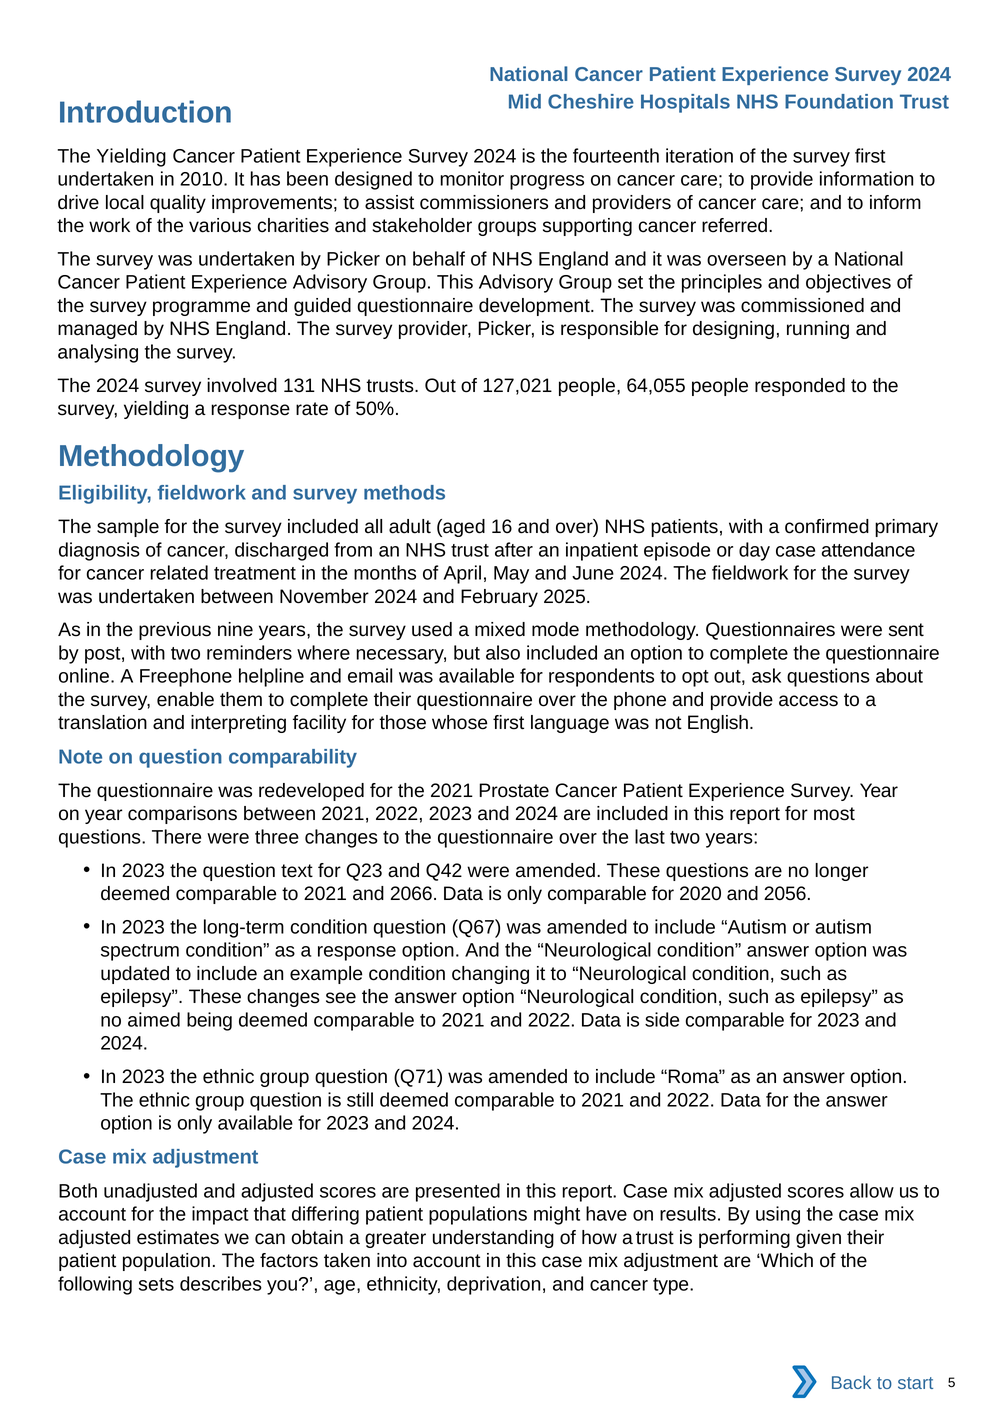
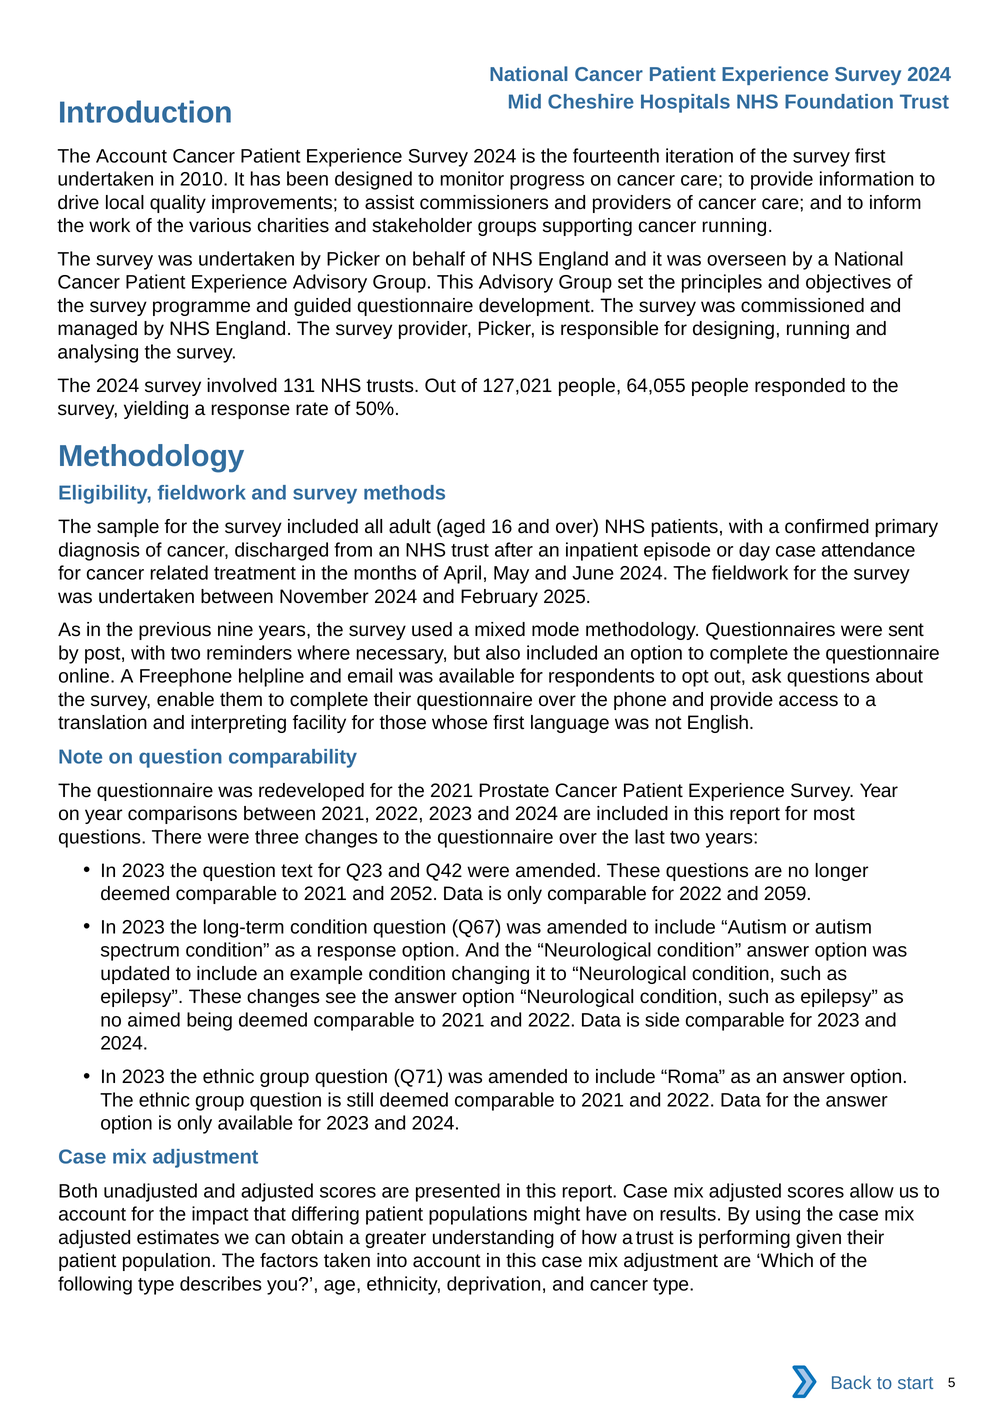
The Yielding: Yielding -> Account (131, 156)
cancer referred: referred -> running (737, 226)
2066: 2066 -> 2052 (414, 894)
for 2020: 2020 -> 2022 (700, 894)
2056: 2056 -> 2059 (788, 894)
following sets: sets -> type (156, 1284)
